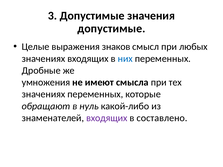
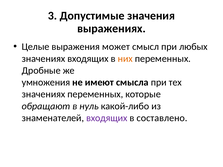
допустимые: допустимые -> выражениях (111, 29)
знаков: знаков -> может (116, 47)
них colour: blue -> orange (125, 59)
